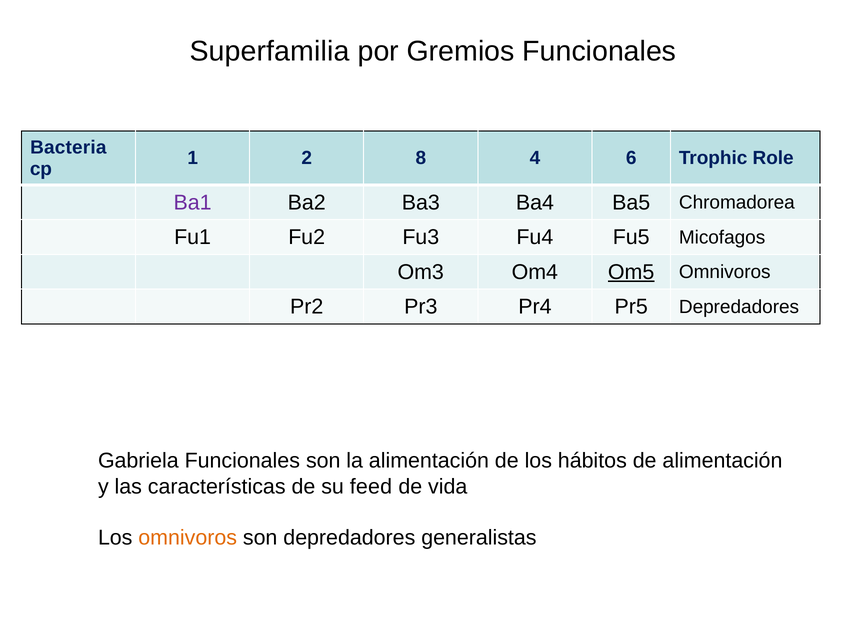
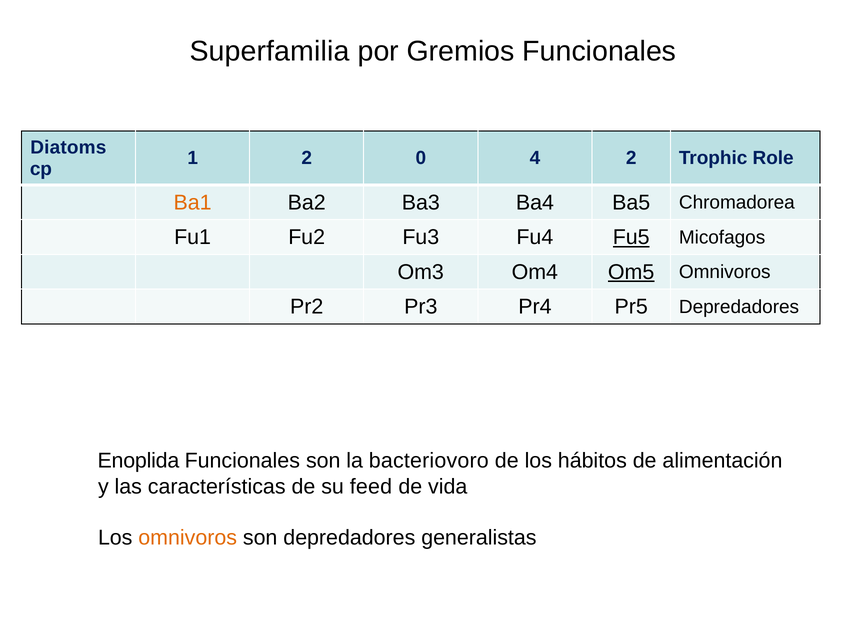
Bacteria: Bacteria -> Diatoms (68, 148)
8: 8 -> 0 (421, 158)
4 6: 6 -> 2 (631, 158)
Ba1 colour: purple -> orange (193, 203)
Fu5 underline: none -> present (631, 237)
Gabriela: Gabriela -> Enoplida (138, 461)
la alimentación: alimentación -> bacteriovoro (429, 461)
